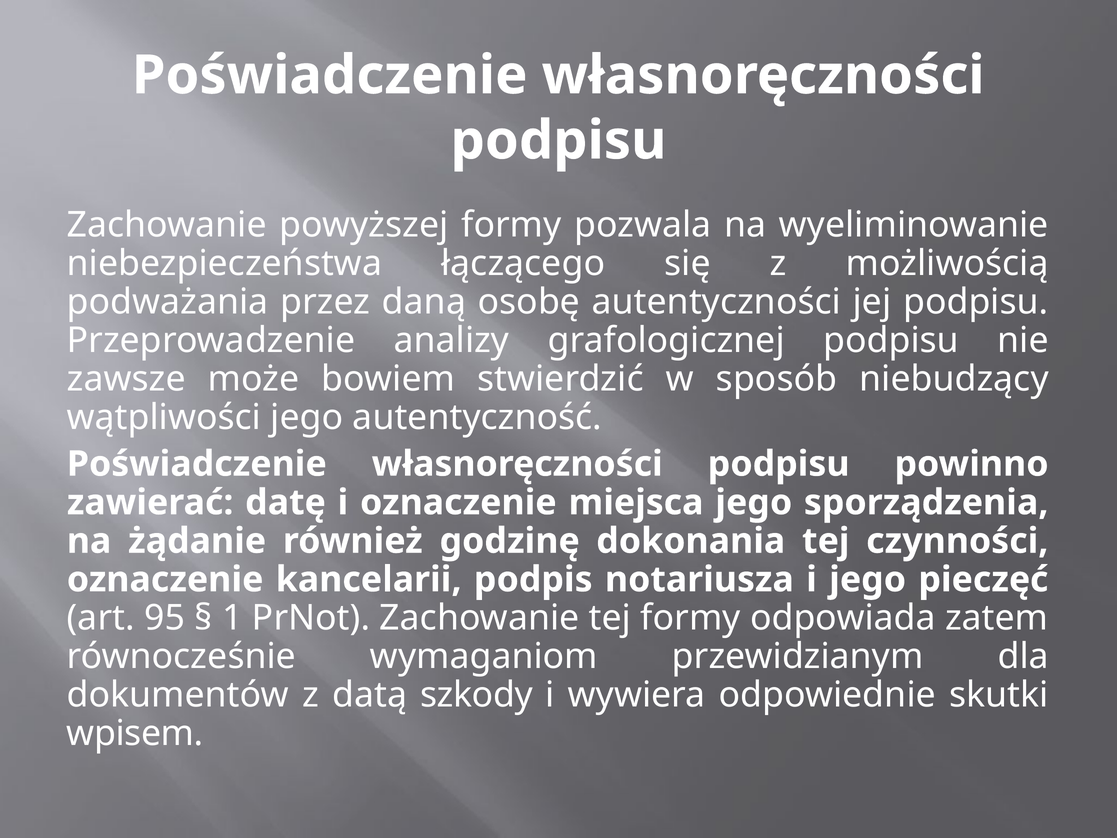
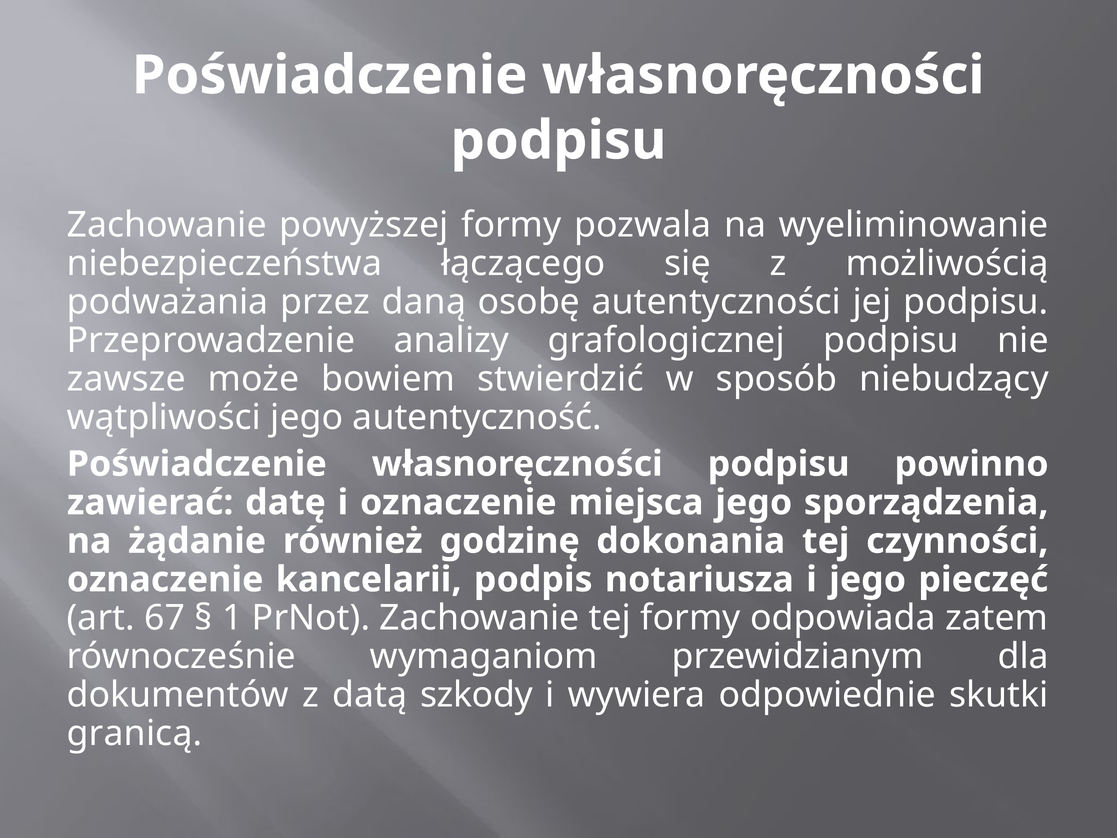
95: 95 -> 67 (165, 618)
wpisem: wpisem -> granicą (135, 733)
